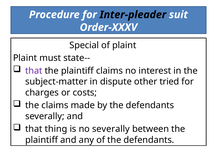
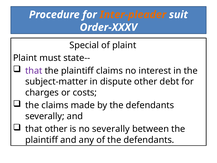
Inter-pleader colour: black -> orange (133, 15)
tried: tried -> debt (169, 82)
that thing: thing -> other (56, 129)
